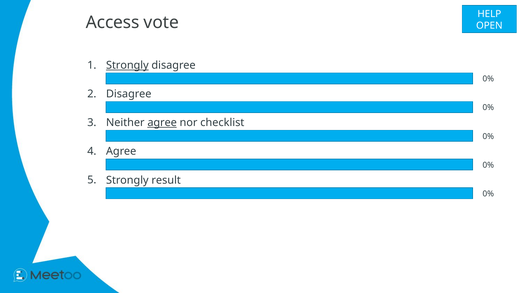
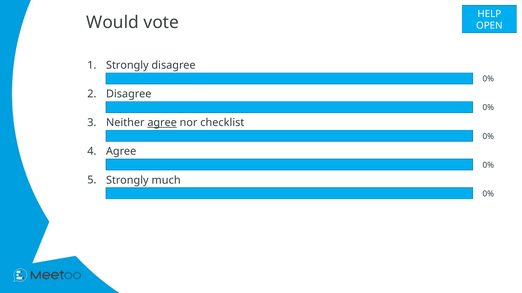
Access: Access -> Would (113, 22)
Strongly underline: present -> none (127, 65)
result: result -> much (166, 180)
